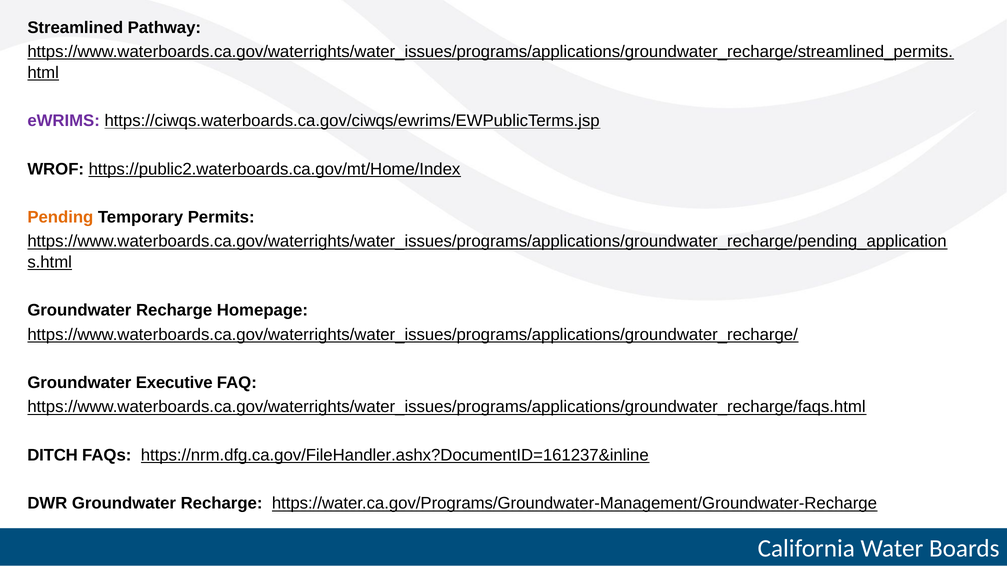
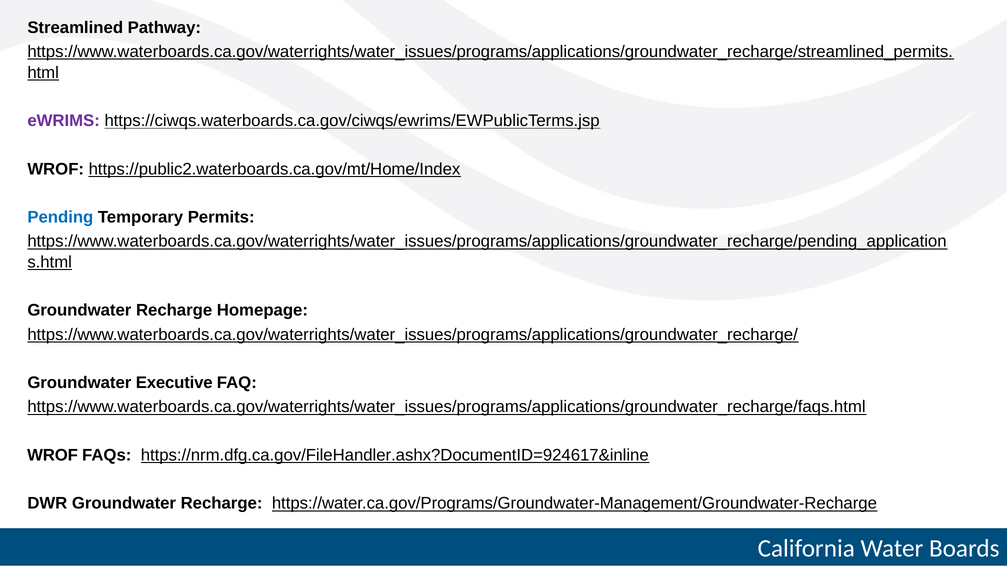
Pending colour: orange -> blue (60, 217)
DITCH: DITCH -> WROF (53, 456)
https://nrm.dfg.ca.gov/FileHandler.ashx?DocumentID=161237&inline: https://nrm.dfg.ca.gov/FileHandler.ashx?DocumentID=161237&inline -> https://nrm.dfg.ca.gov/FileHandler.ashx?DocumentID=924617&inline (395, 456)
